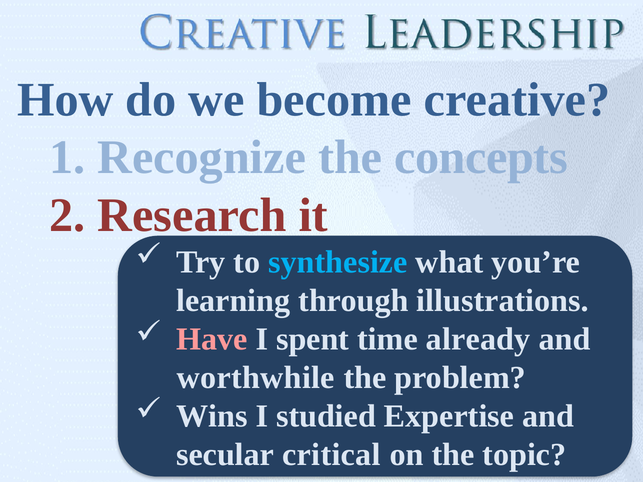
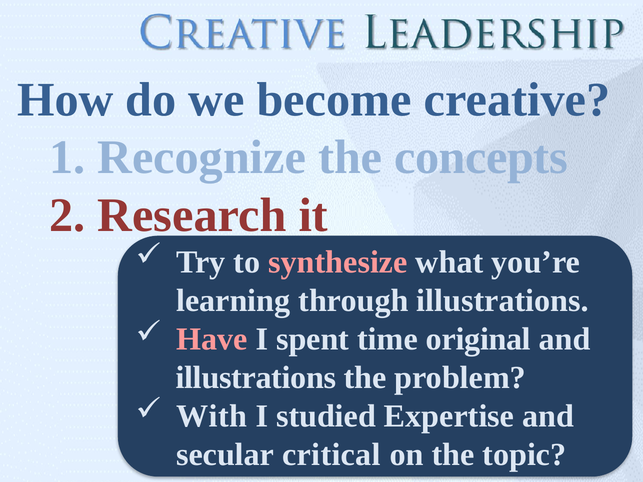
synthesize colour: light blue -> pink (338, 262)
already: already -> original (478, 339)
worthwhile: worthwhile -> illustrations (256, 378)
Wins: Wins -> With (212, 416)
